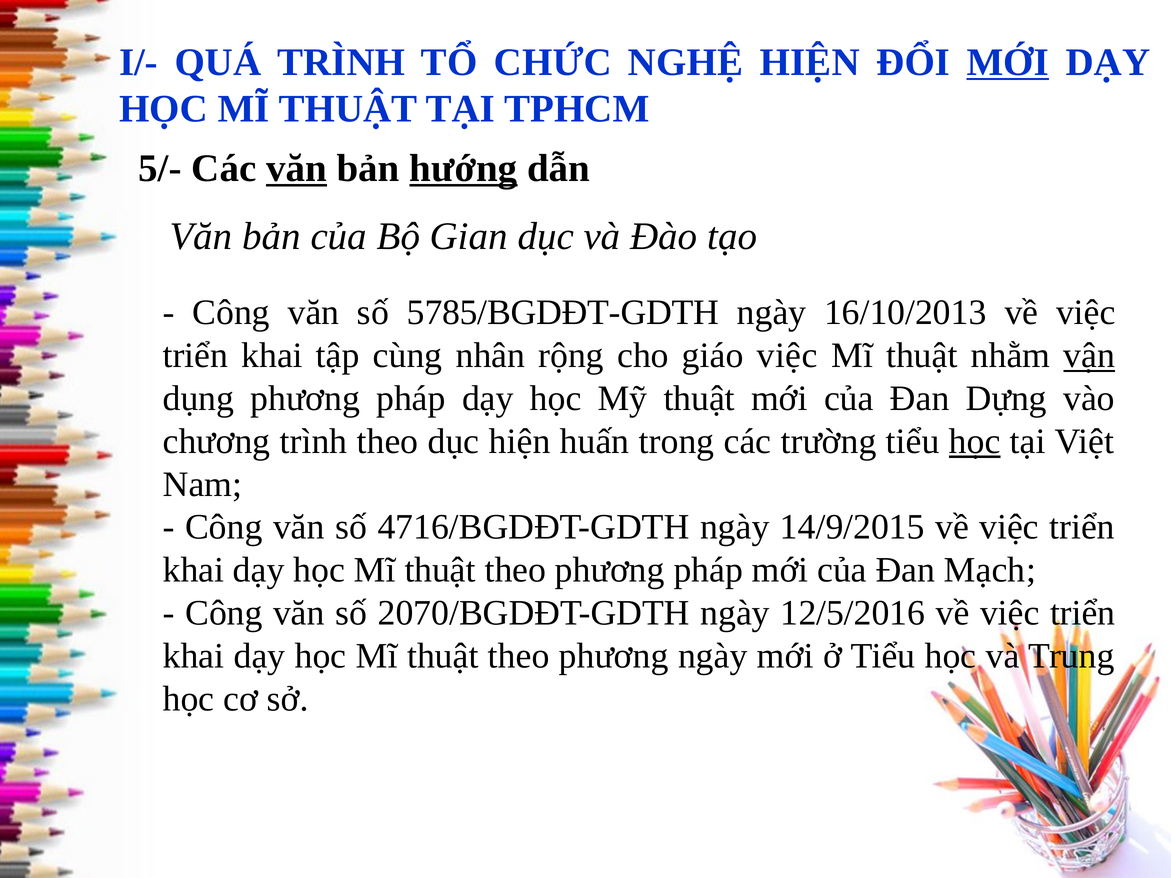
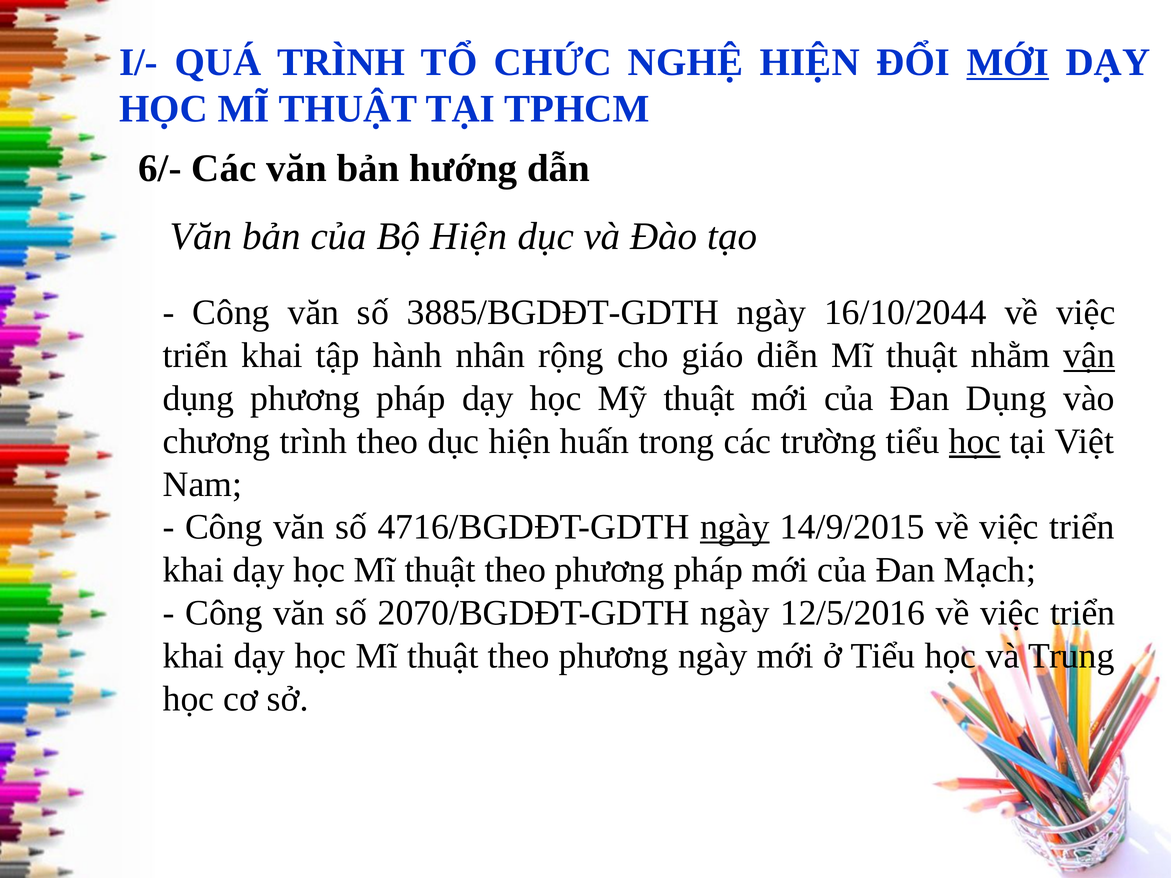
5/-: 5/- -> 6/- (160, 168)
văn underline: present -> none (297, 168)
hướng underline: present -> none (463, 168)
Bộ Gian: Gian -> Hiện (469, 236)
5785/BGDĐT-GDTH: 5785/BGDĐT-GDTH -> 3885/BGDĐT-GDTH (563, 313)
16/10/2013: 16/10/2013 -> 16/10/2044 (905, 313)
cùng: cùng -> hành (408, 356)
giáo việc: việc -> diễn (787, 356)
Đan Dựng: Dựng -> Dụng (1006, 399)
ngày underline: none -> present (735, 527)
